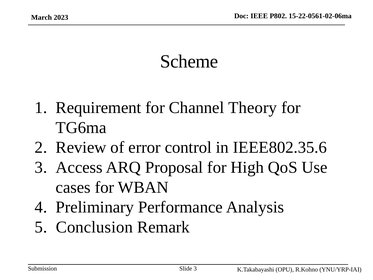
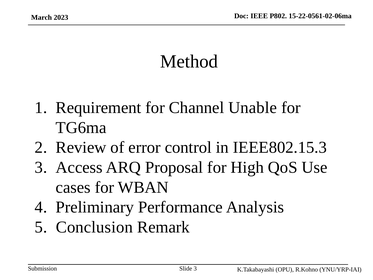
Scheme: Scheme -> Method (189, 61)
Theory: Theory -> Unable (253, 108)
IEEE802.35.6: IEEE802.35.6 -> IEEE802.15.3 (280, 147)
